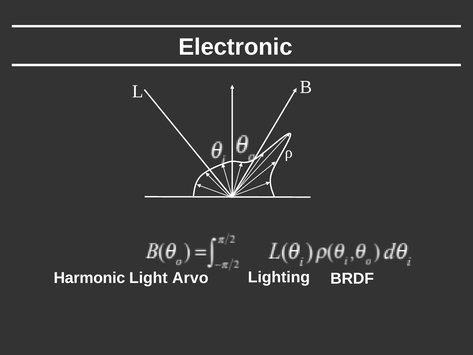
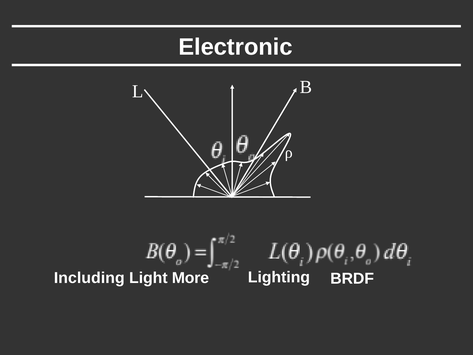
Harmonic: Harmonic -> Including (89, 278)
Arvo: Arvo -> More (190, 278)
